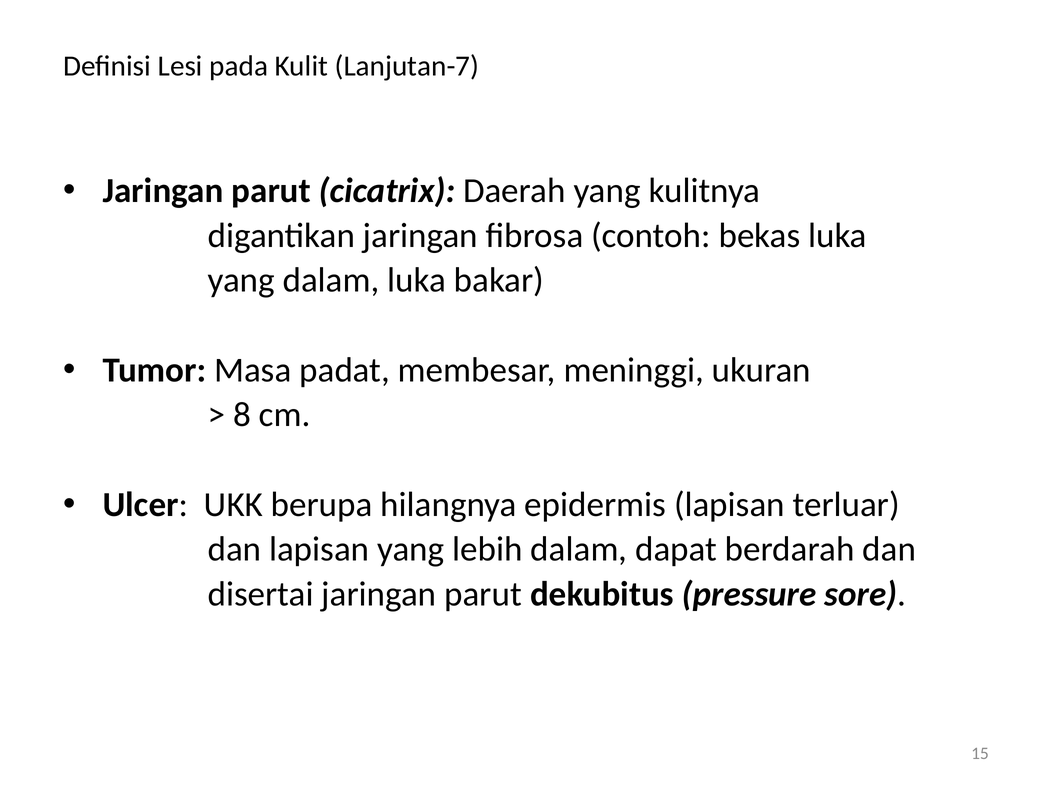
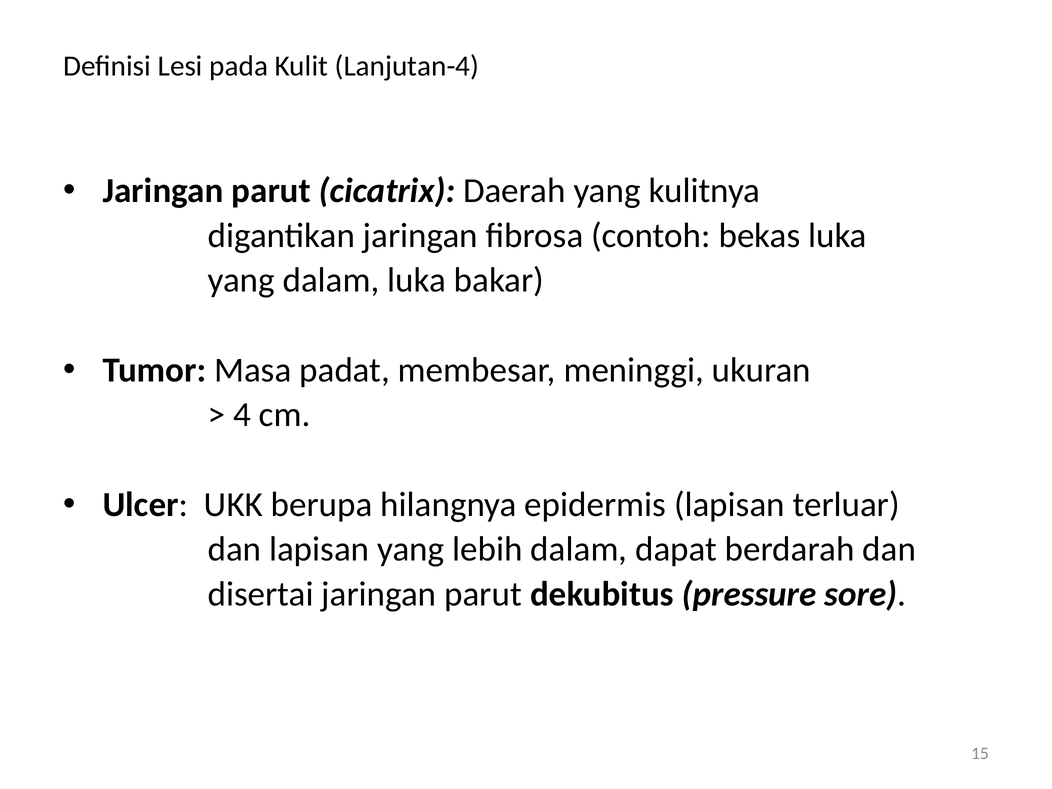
Lanjutan-7: Lanjutan-7 -> Lanjutan-4 (407, 66)
8: 8 -> 4 (242, 415)
